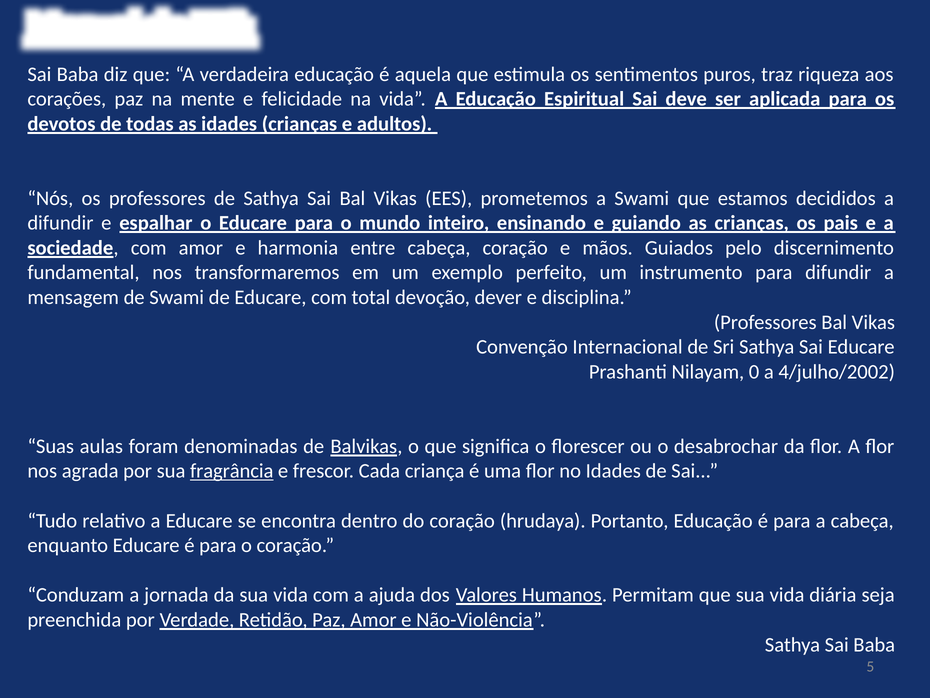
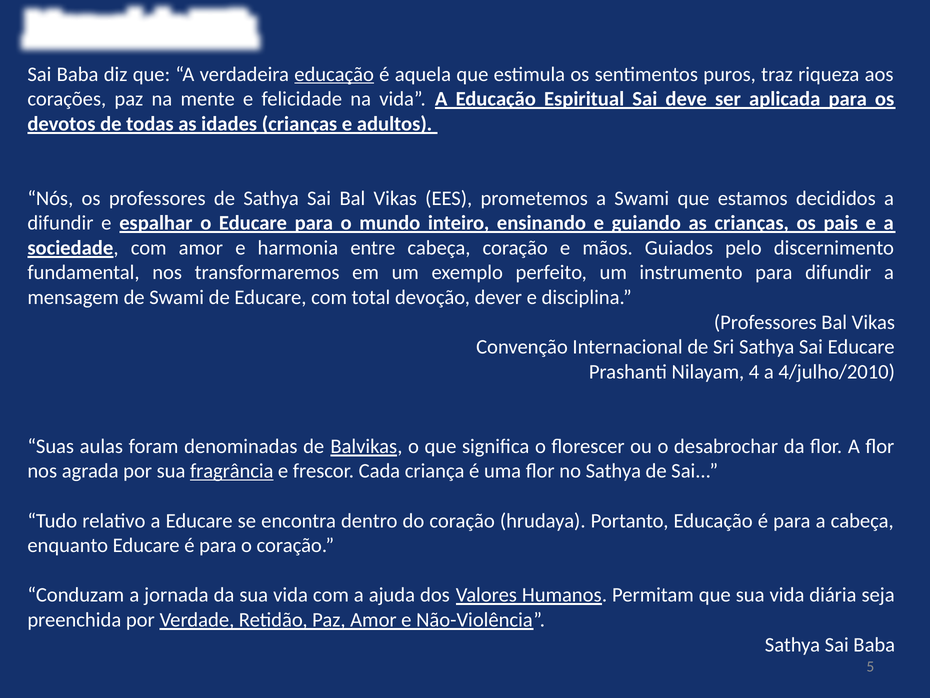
educação underline: none -> present (334, 74)
0: 0 -> 4 (754, 372)
4/julho/2002: 4/julho/2002 -> 4/julho/2010 (837, 372)
no Idades: Idades -> Sathya (613, 471)
